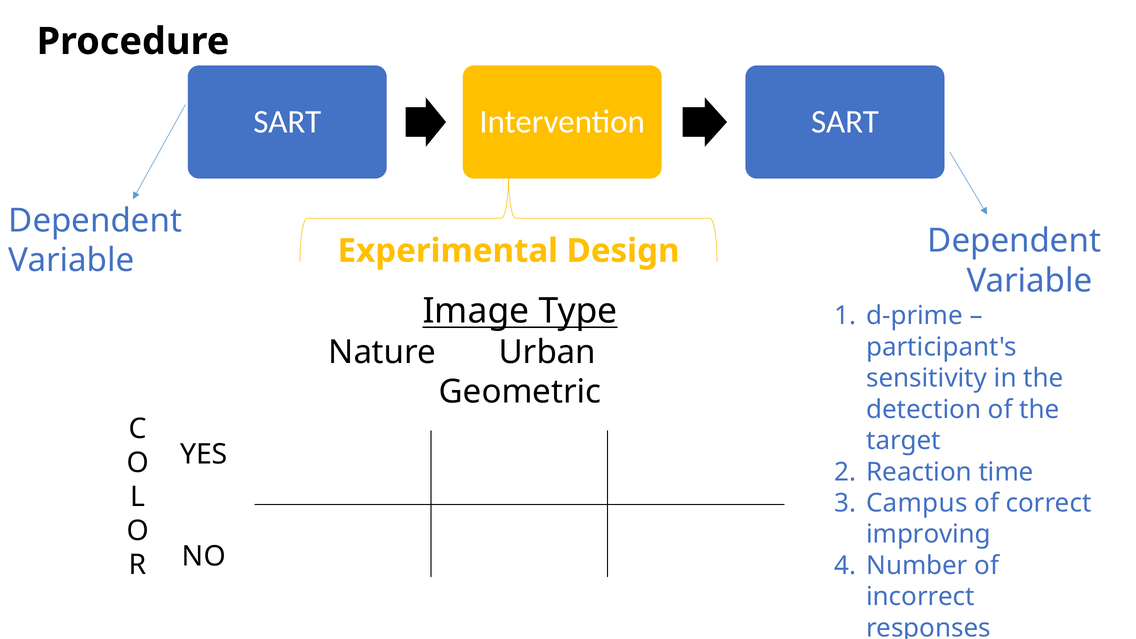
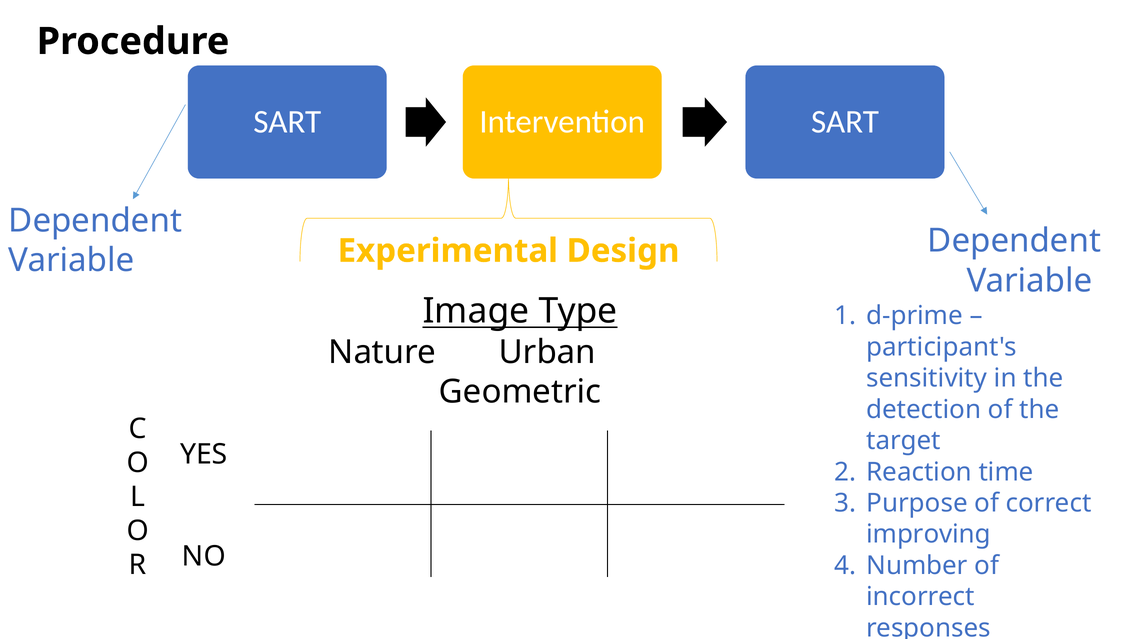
Campus: Campus -> Purpose (917, 503)
